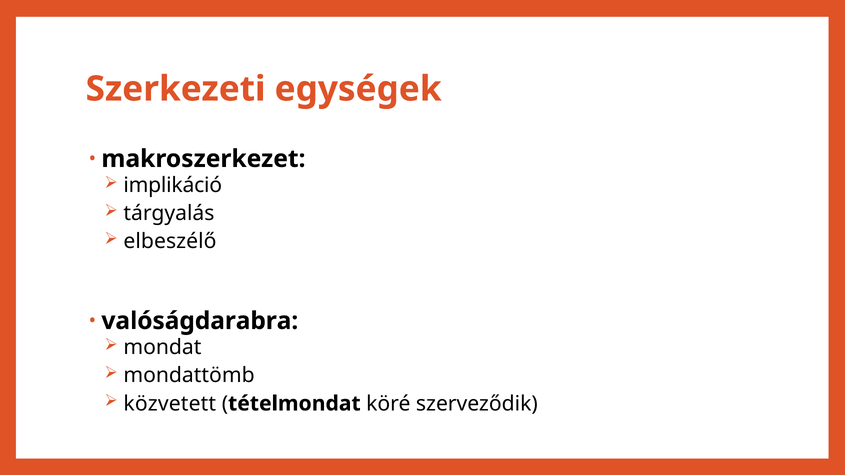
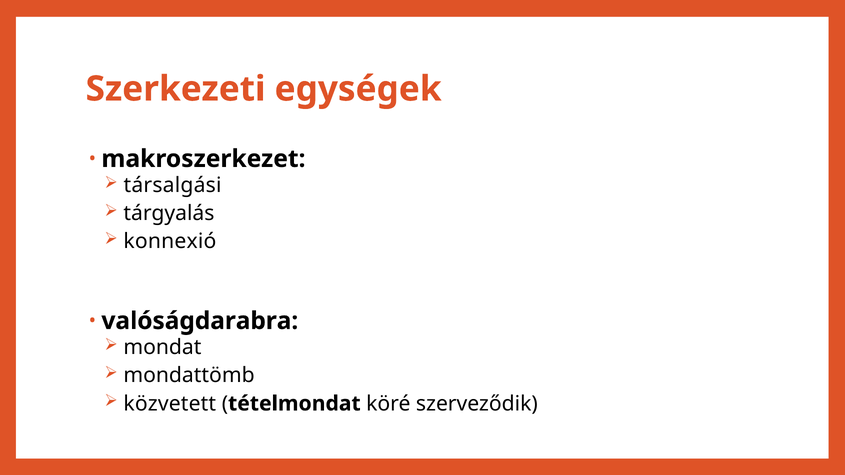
implikáció: implikáció -> társalgási (173, 185)
elbeszélő: elbeszélő -> konnexió (170, 242)
